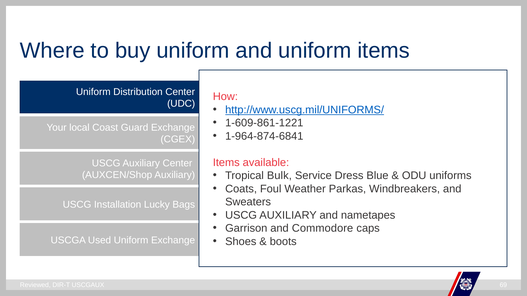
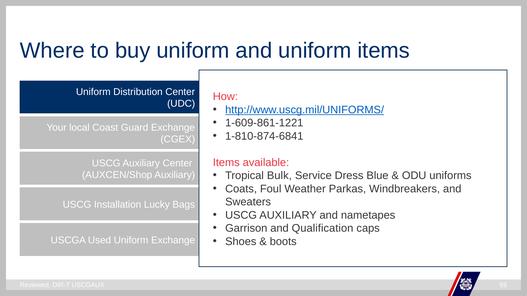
1-964-874-6841: 1-964-874-6841 -> 1-810-874-6841 (264, 136)
Commodore: Commodore -> Qualification (323, 229)
